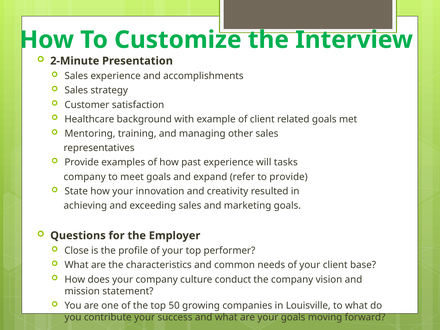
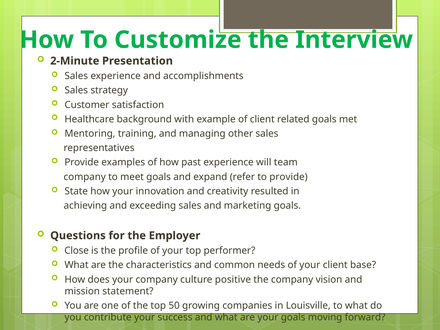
tasks: tasks -> team (286, 162)
conduct: conduct -> positive (233, 279)
